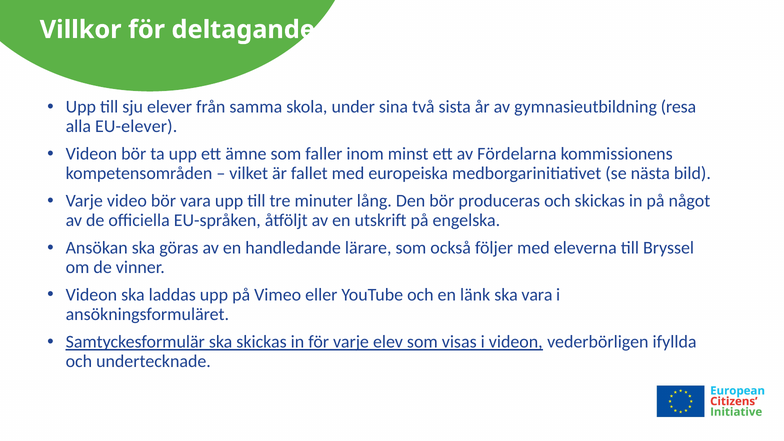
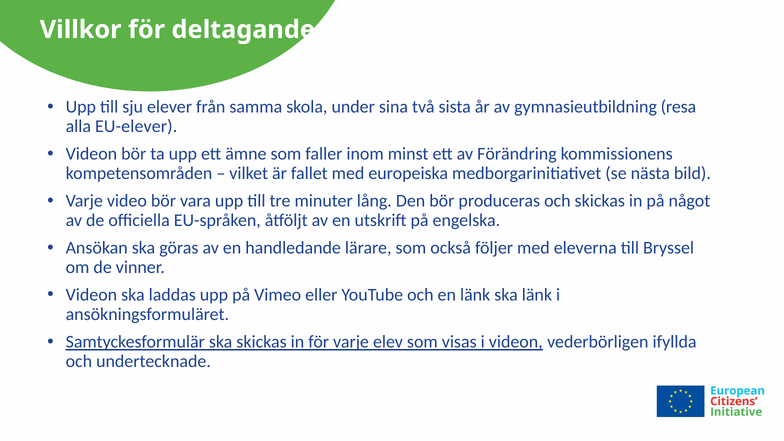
Fördelarna: Fördelarna -> Förändring (517, 154)
ska vara: vara -> länk (537, 295)
